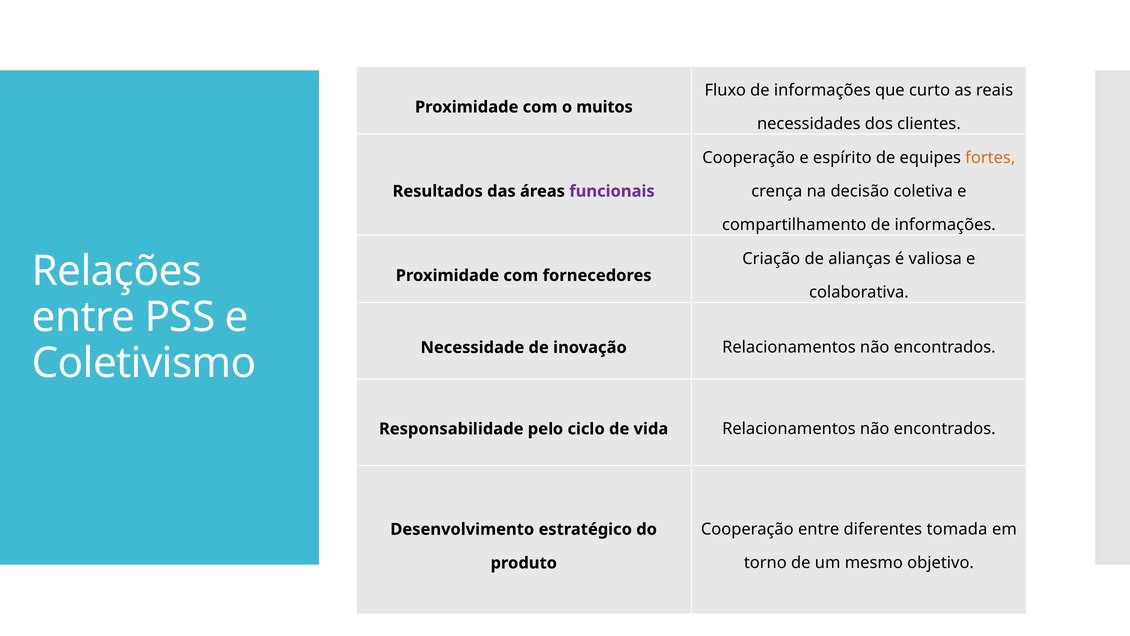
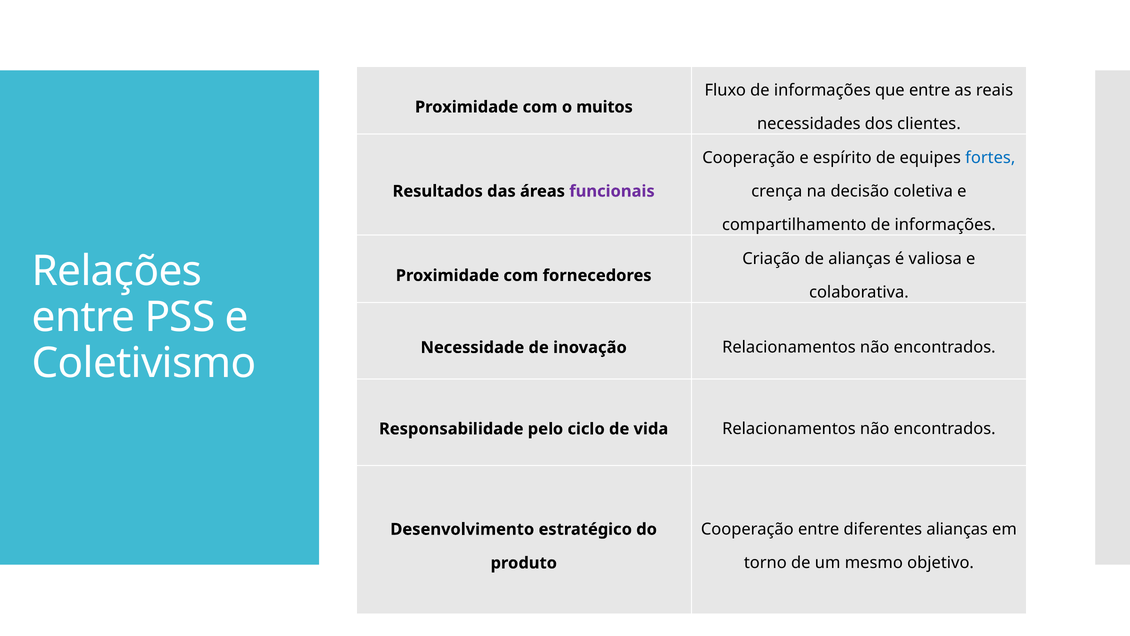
que curto: curto -> entre (930, 90)
fortes colour: orange -> blue (990, 157)
diferentes tomada: tomada -> alianças (957, 529)
